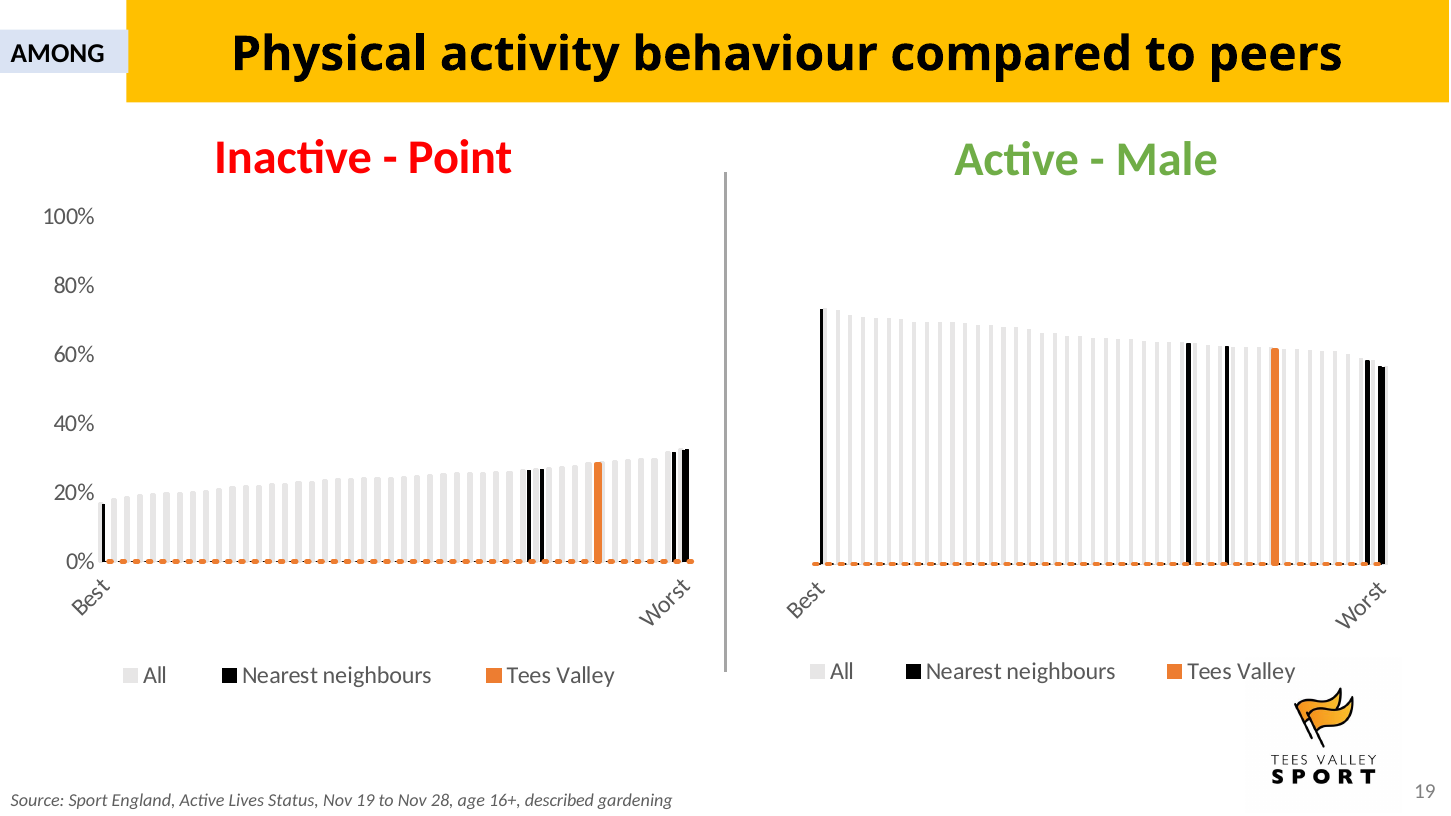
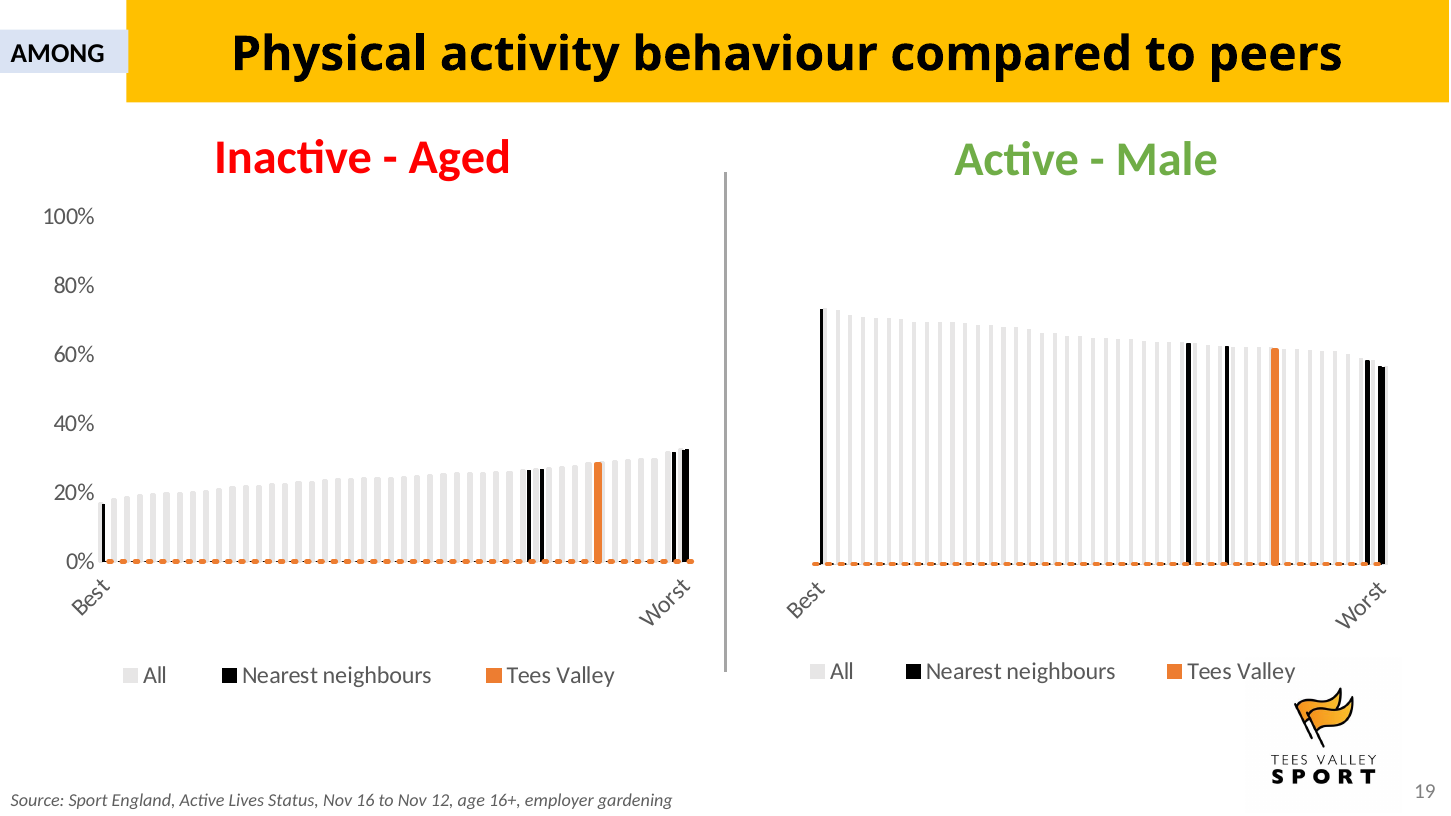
Point: Point -> Aged (460, 158)
Nov 19: 19 -> 16 (365, 801)
28: 28 -> 12 (442, 801)
described: described -> employer (559, 801)
